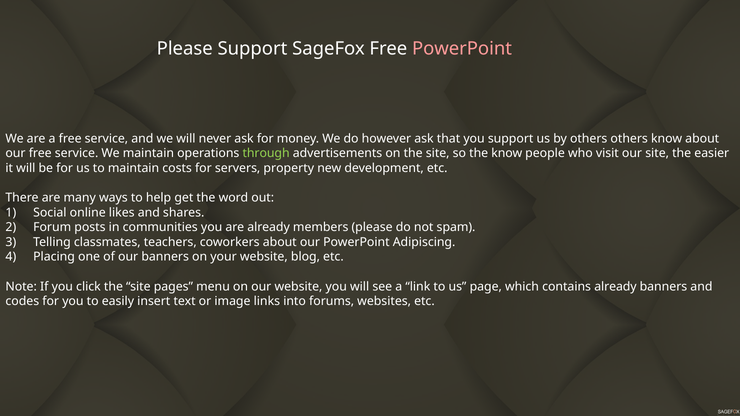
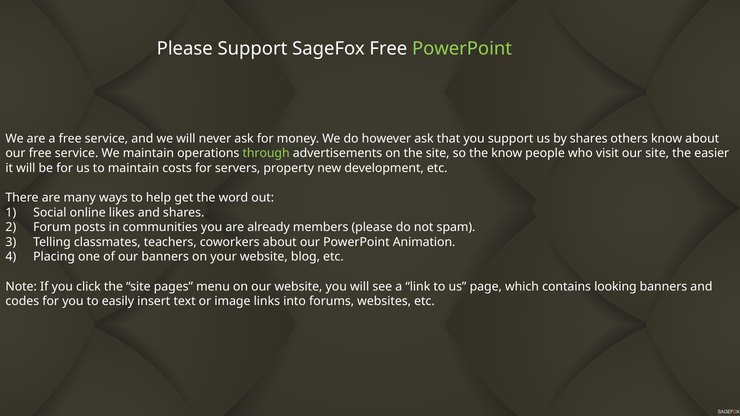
PowerPoint colour: pink -> light green (462, 48)
by others: others -> shares (589, 139)
Adipiscing: Adipiscing -> Animation (424, 242)
contains already: already -> looking (615, 287)
